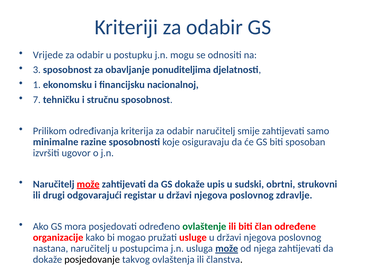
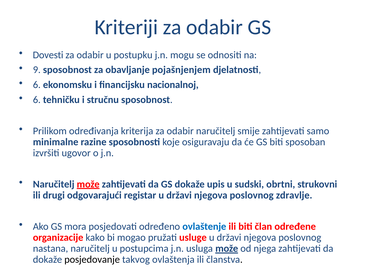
Vrijede: Vrijede -> Dovesti (48, 55)
3: 3 -> 9 (37, 70)
ponuditeljima: ponuditeljima -> pojašnjenjem (181, 70)
1: 1 -> 6 (37, 85)
7: 7 -> 6 (37, 100)
ovlaštenje colour: green -> blue (204, 226)
